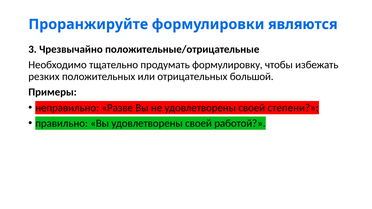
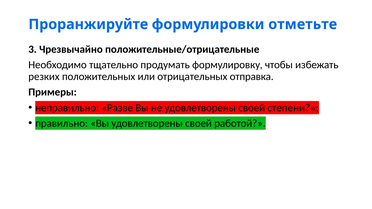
являются: являются -> отметьте (303, 24)
большой: большой -> отправка (252, 77)
